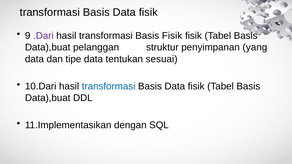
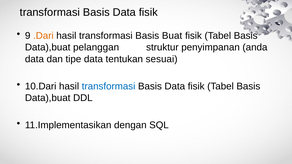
.Dari colour: purple -> orange (43, 36)
Basis Fisik: Fisik -> Buat (172, 36)
yang: yang -> anda (255, 47)
